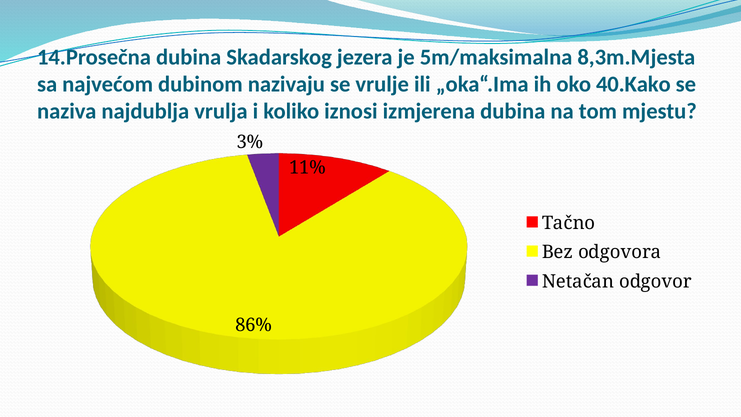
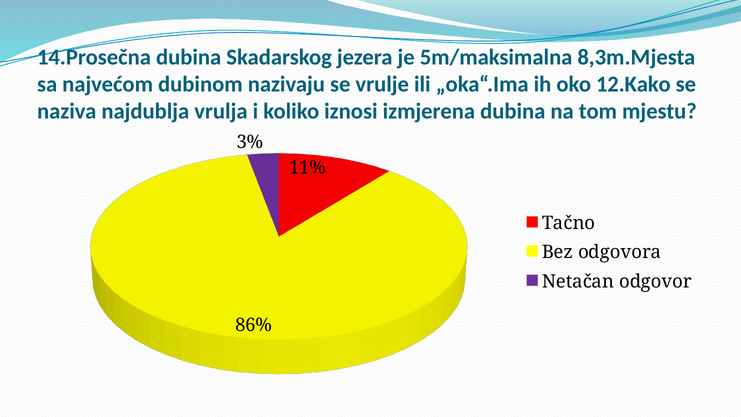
40.Kako: 40.Kako -> 12.Kako (633, 84)
